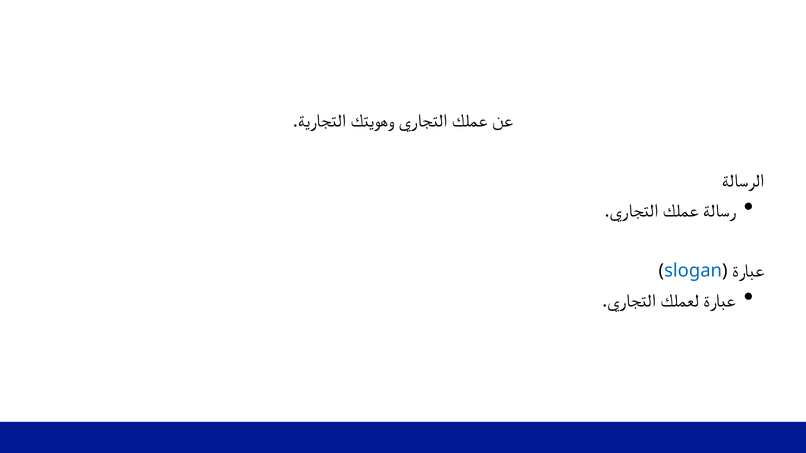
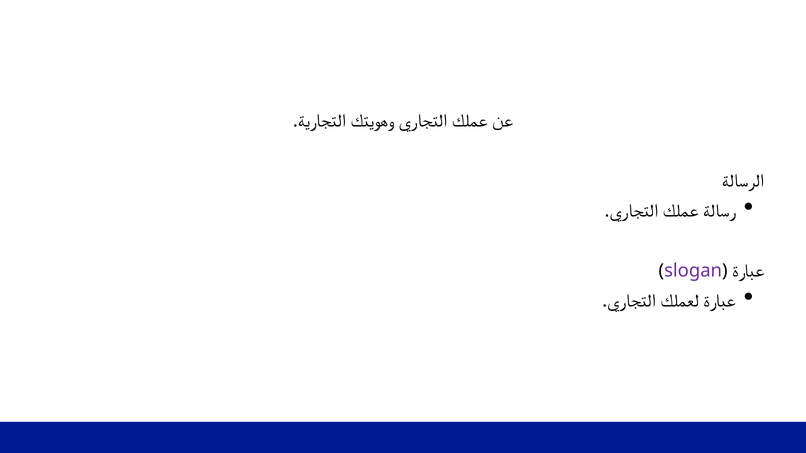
slogan colour: blue -> purple (693, 271)
